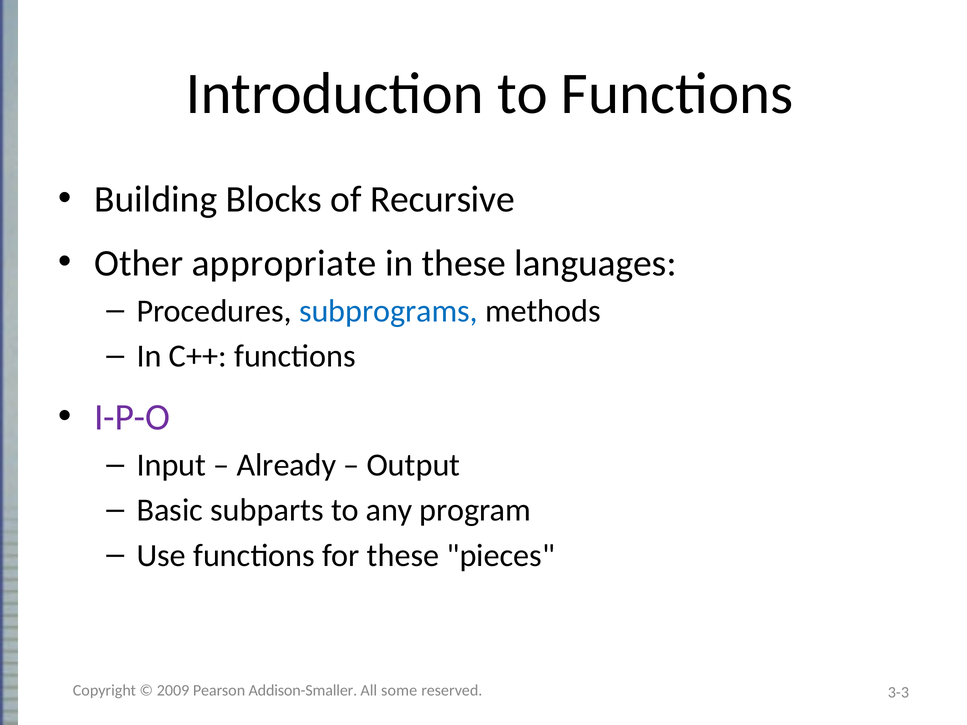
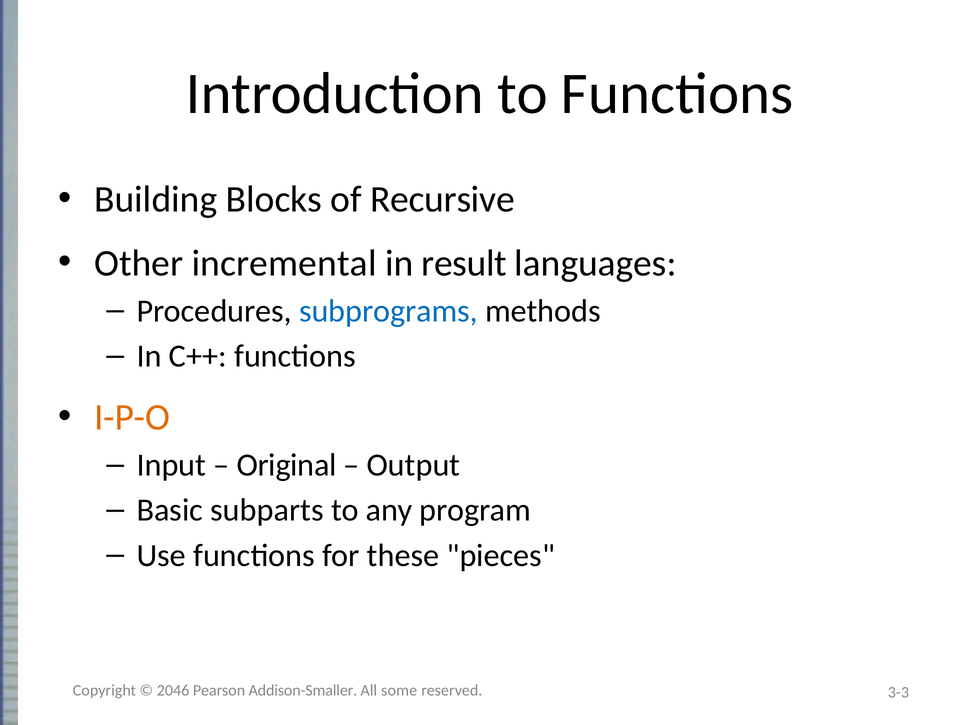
appropriate: appropriate -> incremental (284, 263)
in these: these -> result (464, 263)
I-P-O colour: purple -> orange (132, 417)
Already: Already -> Original (287, 465)
2009: 2009 -> 2046 (173, 691)
